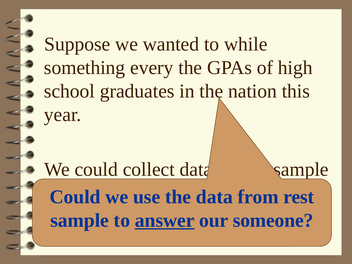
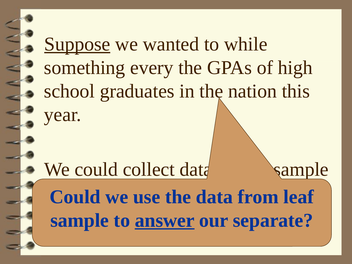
Suppose underline: none -> present (77, 44)
rest: rest -> leaf (299, 197)
someone: someone -> separate (273, 221)
